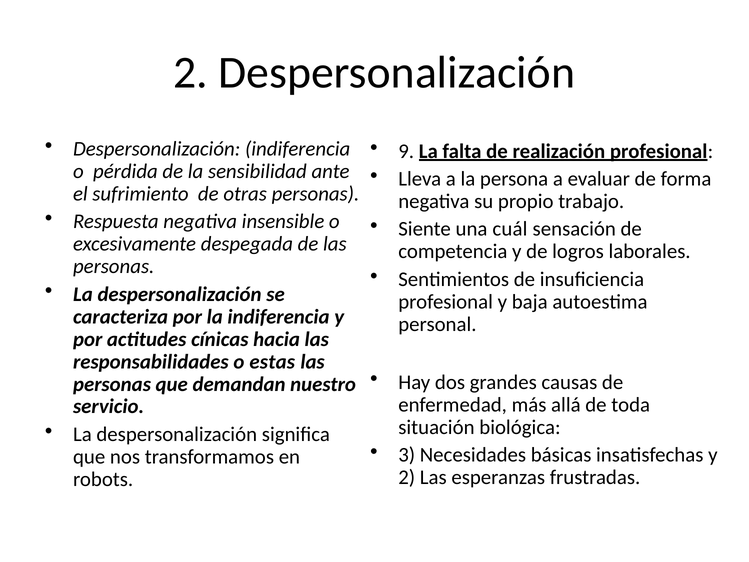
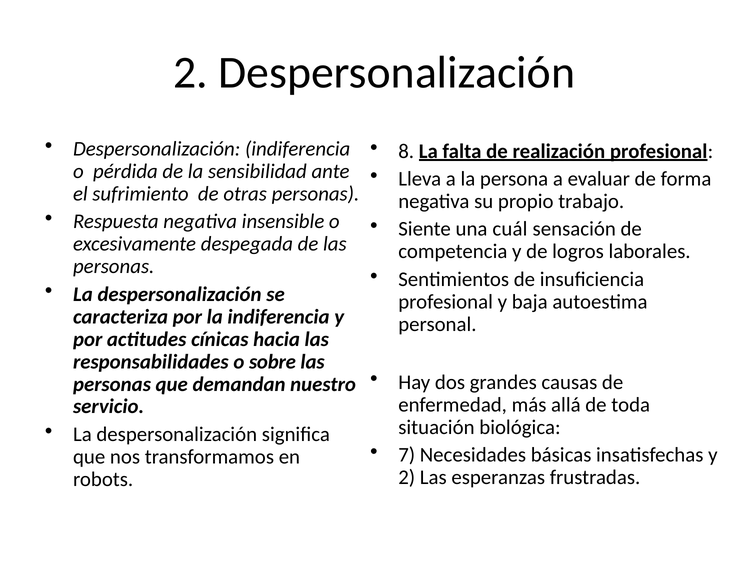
9: 9 -> 8 (406, 151)
estas: estas -> sobre (272, 361)
3: 3 -> 7 (407, 455)
